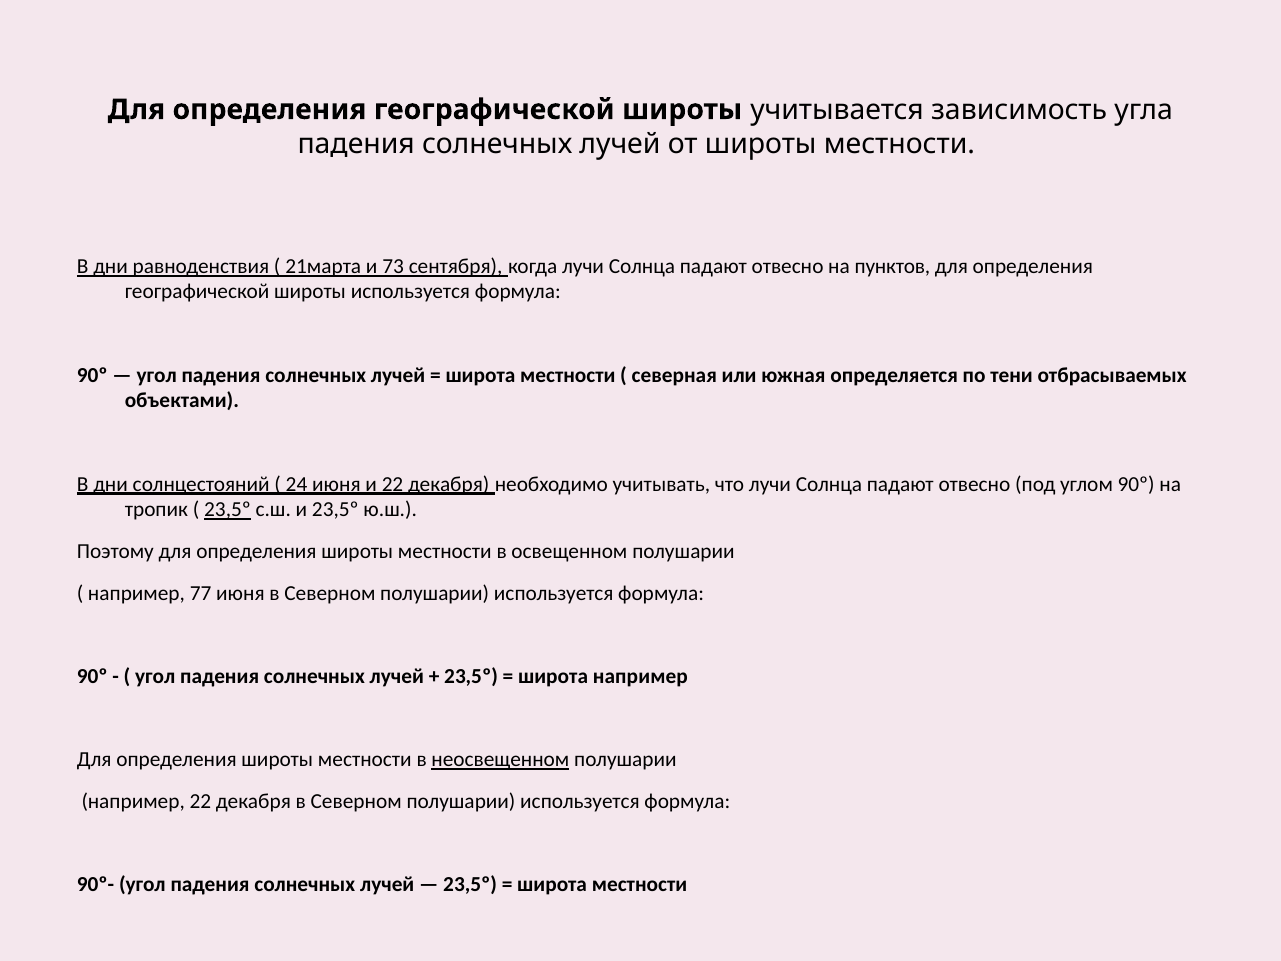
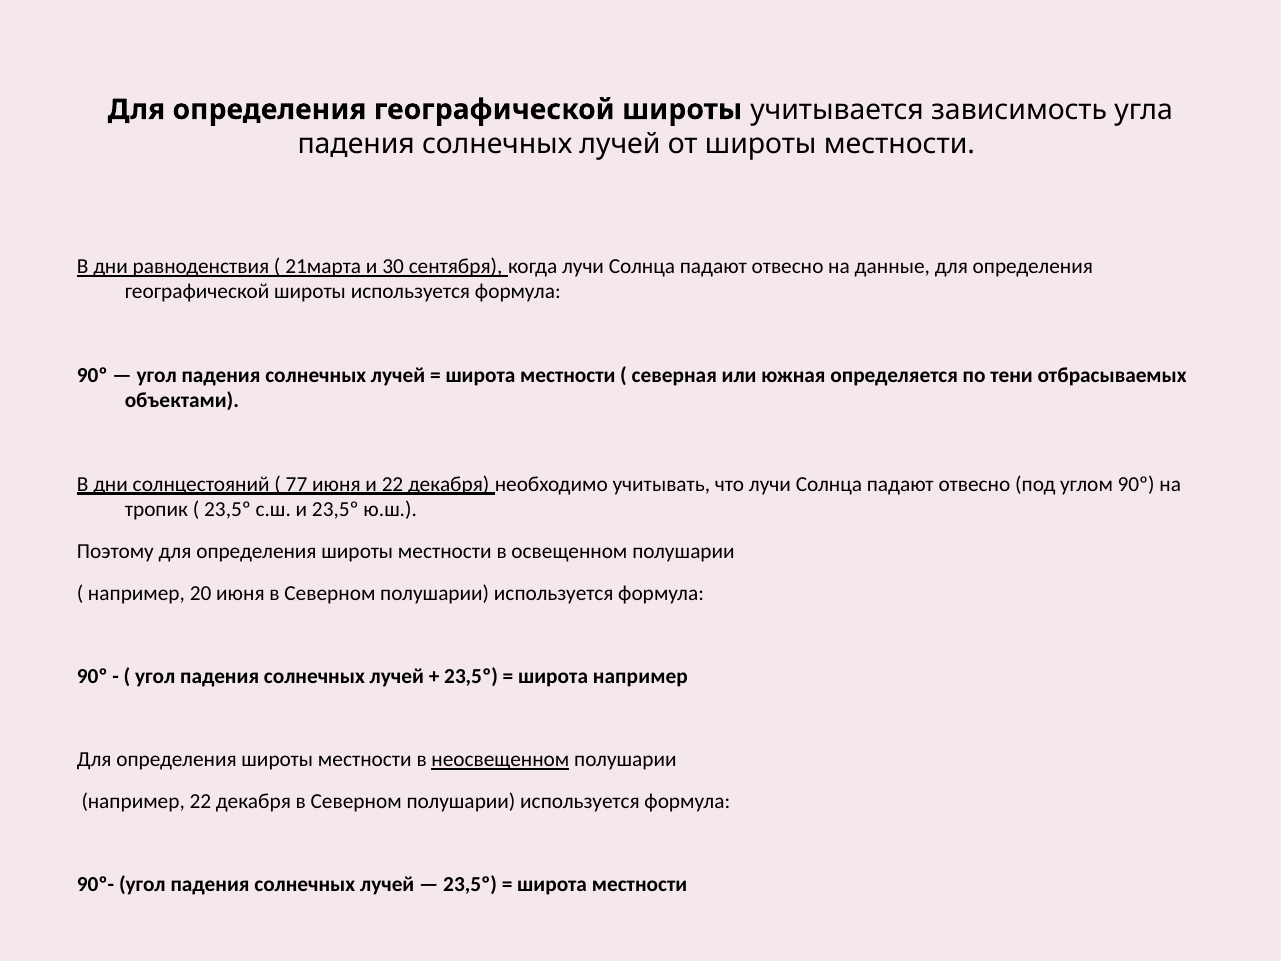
73: 73 -> 30 (393, 266)
пунктов: пунктов -> данные (892, 266)
24: 24 -> 77 (297, 484)
23,5º underline: present -> none (228, 510)
77: 77 -> 20 (201, 593)
